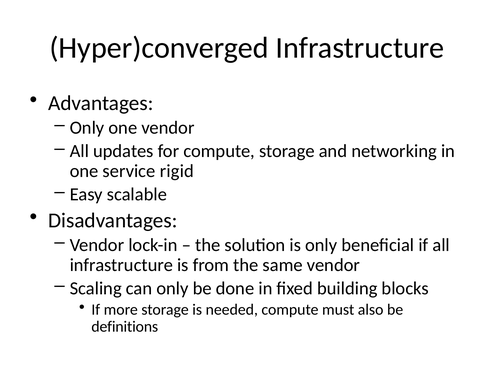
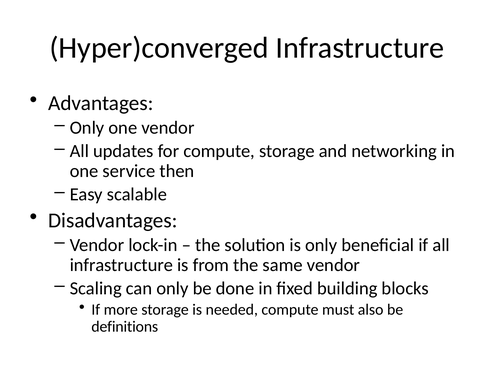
rigid: rigid -> then (177, 171)
